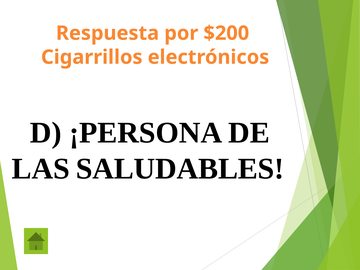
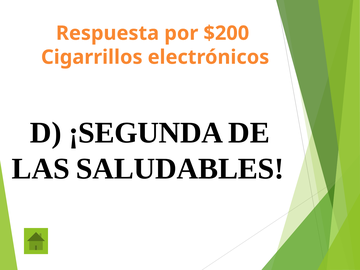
¡PERSONA: ¡PERSONA -> ¡SEGUNDA (146, 133)
